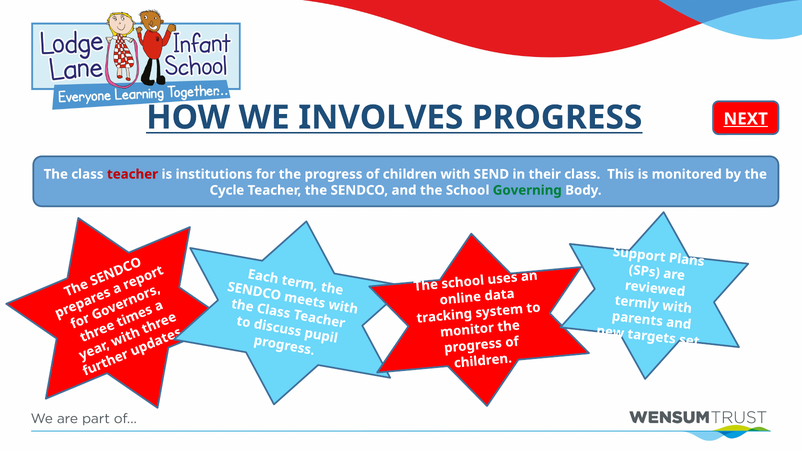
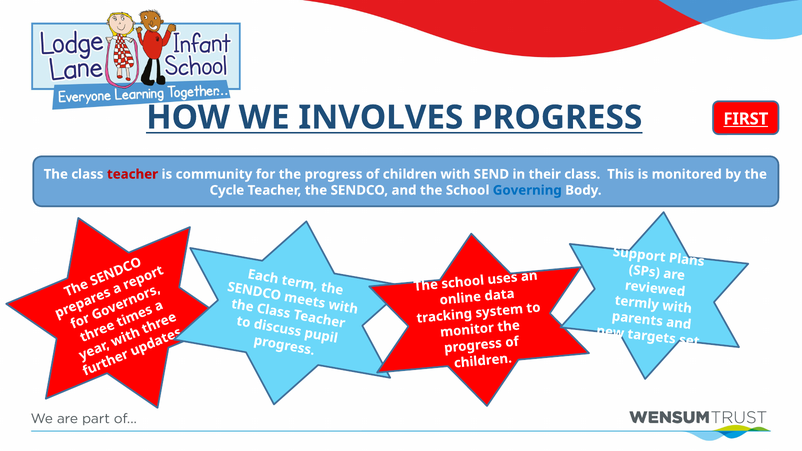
NEXT: NEXT -> FIRST (746, 119)
institutions: institutions -> community (214, 174)
Governing colour: green -> blue (527, 190)
